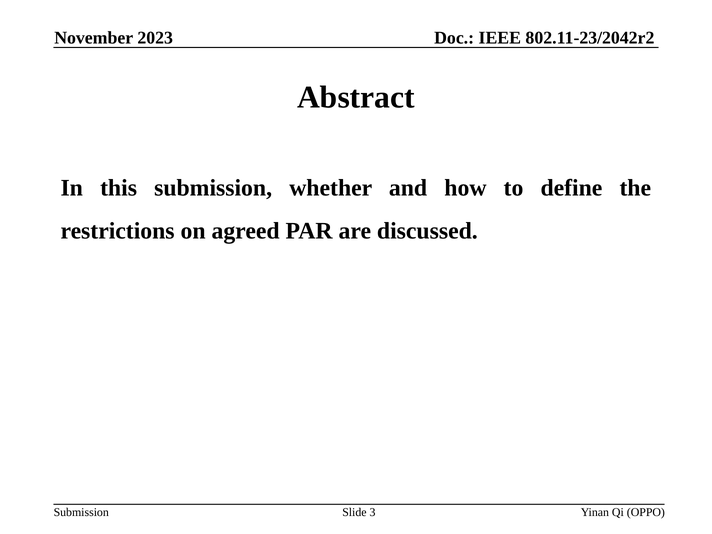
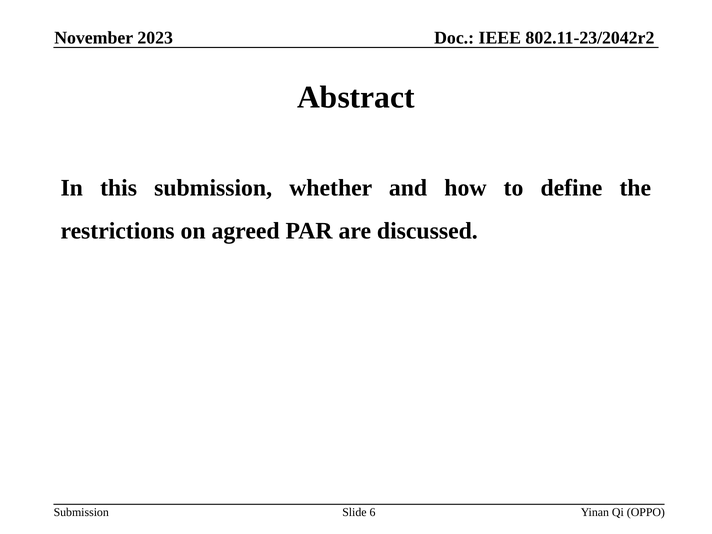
3: 3 -> 6 (373, 512)
